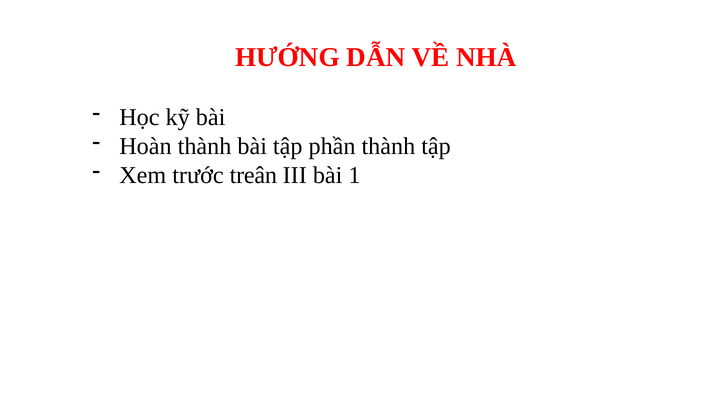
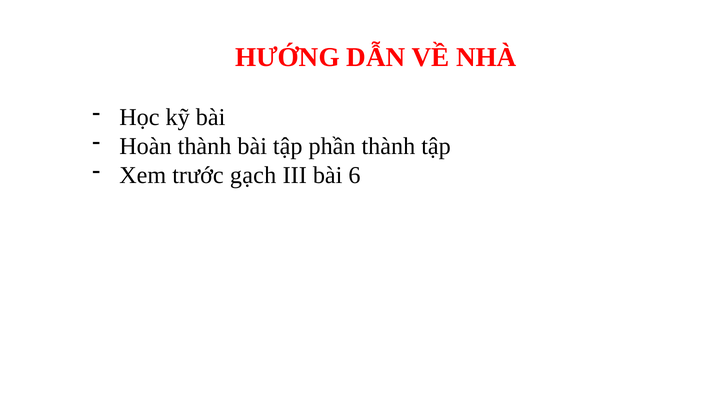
treân: treân -> gạch (253, 175)
1: 1 -> 6 (355, 175)
